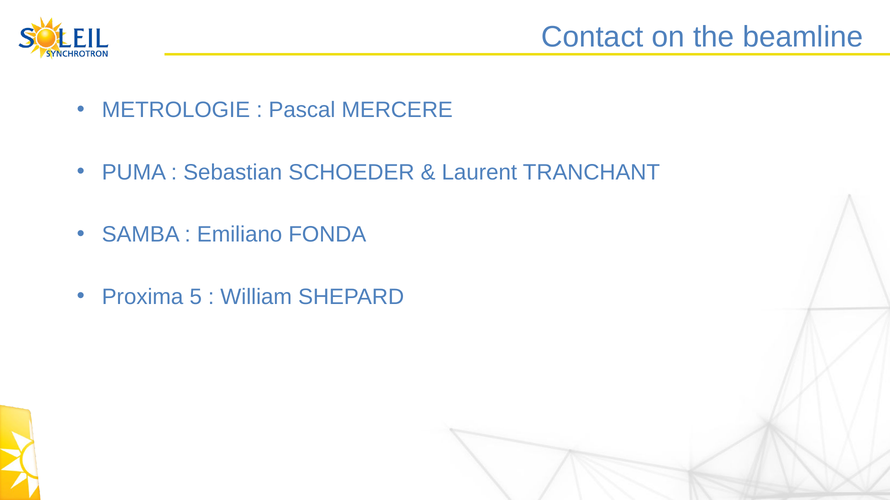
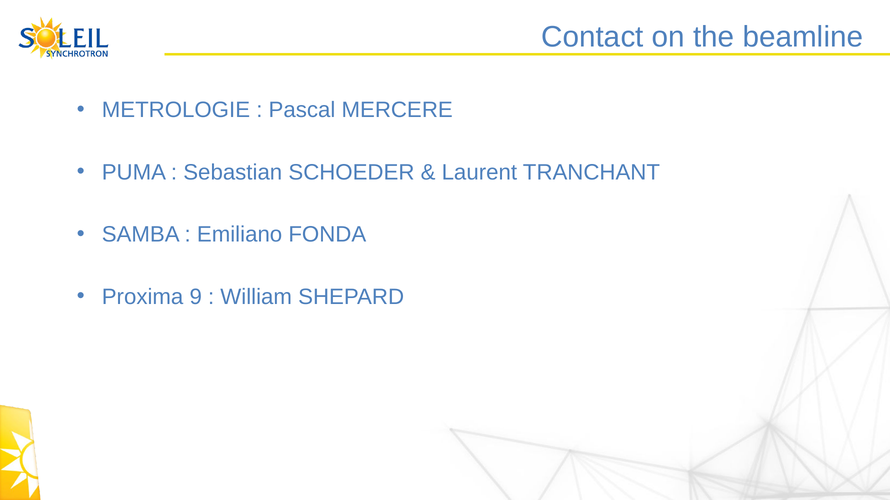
5: 5 -> 9 (196, 297)
